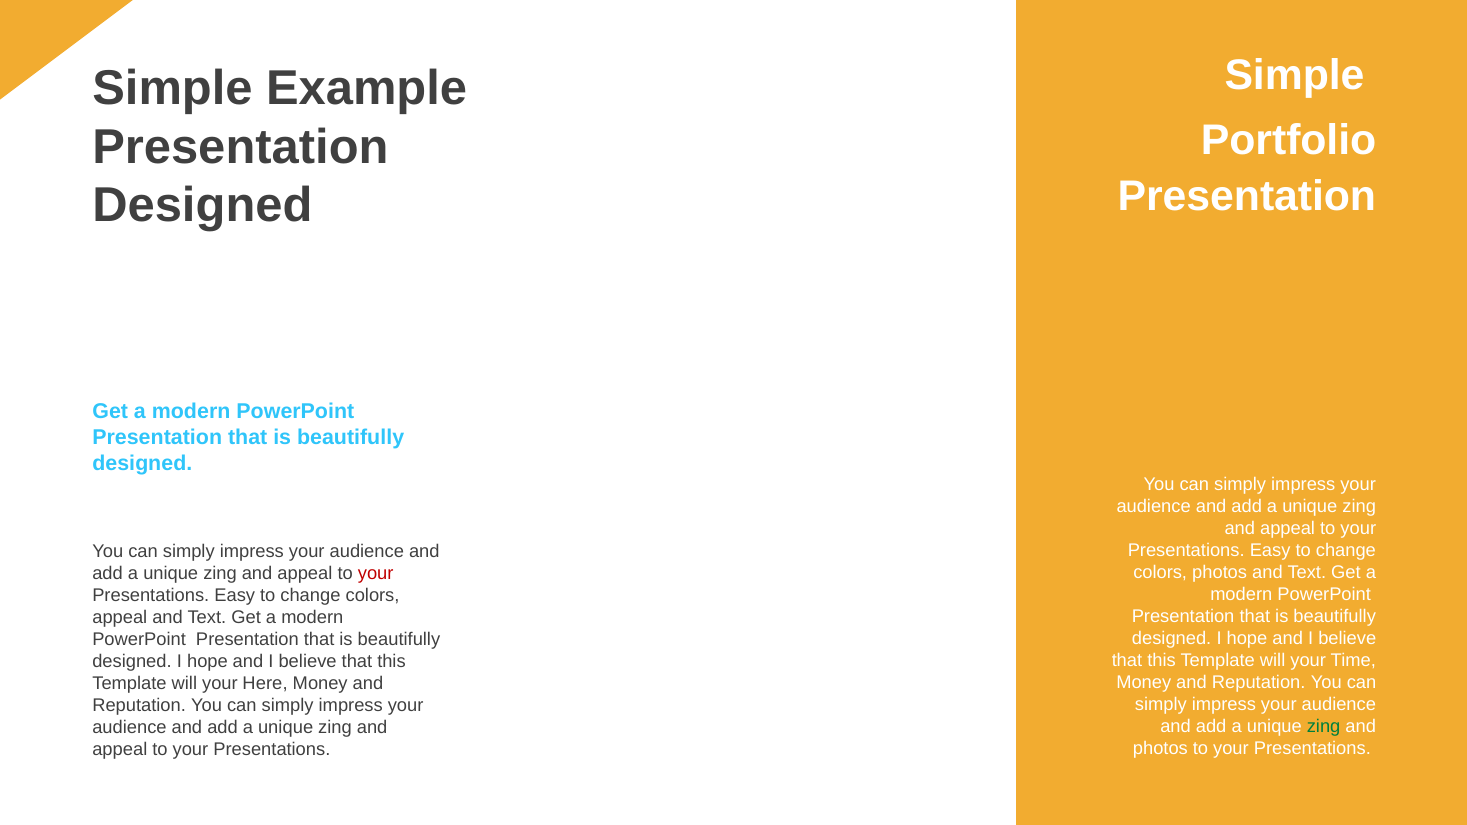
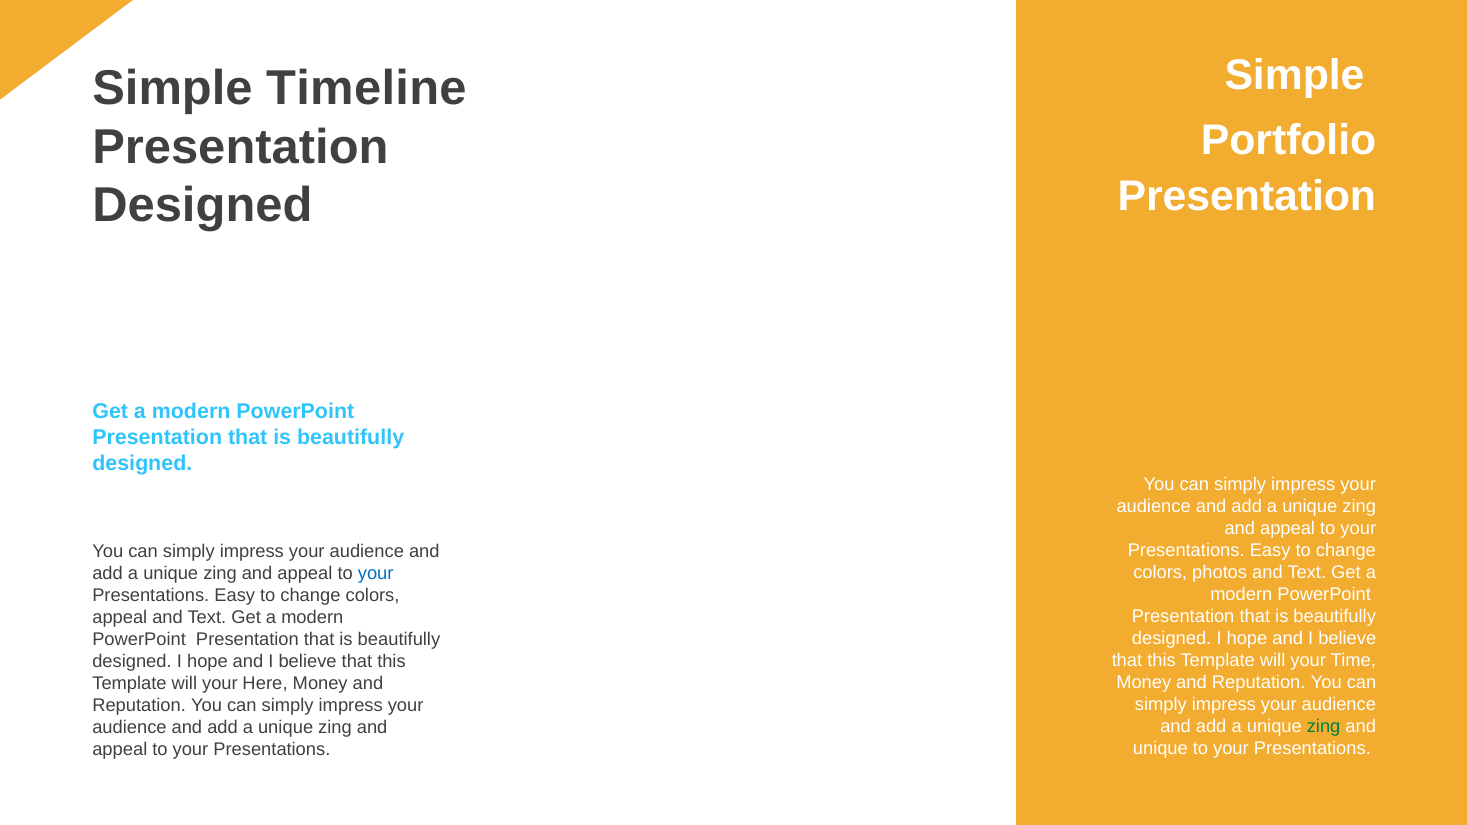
Example: Example -> Timeline (366, 88)
your colour: red -> blue (376, 573)
photos: photos -> unique (1160, 749)
